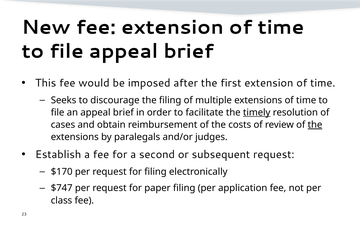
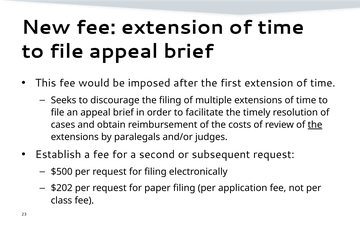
timely underline: present -> none (257, 112)
$170: $170 -> $500 (62, 172)
$747: $747 -> $202 (62, 188)
